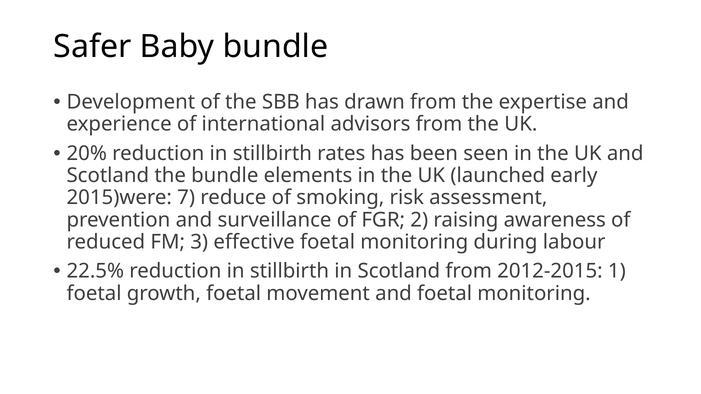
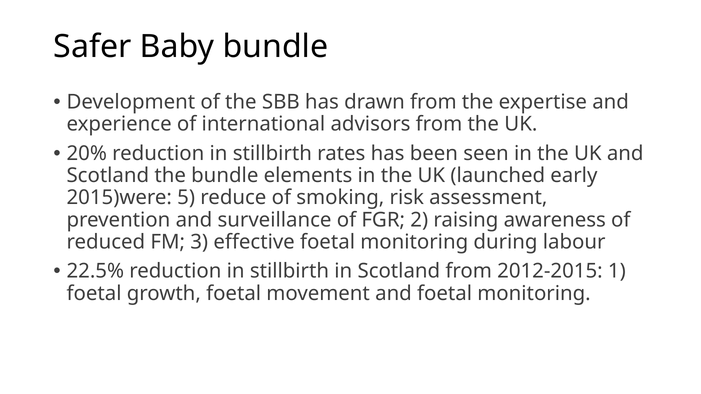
7: 7 -> 5 (186, 198)
